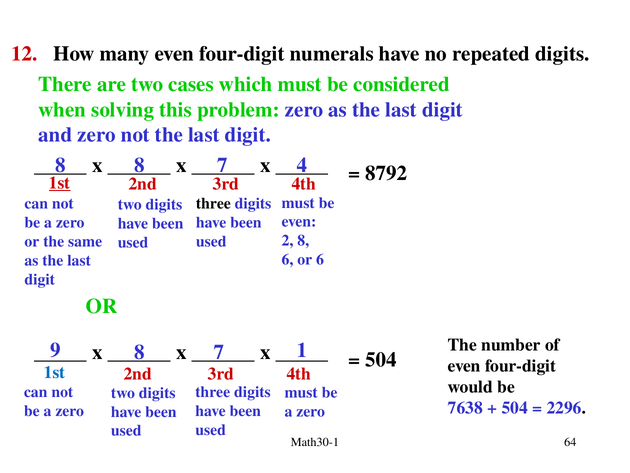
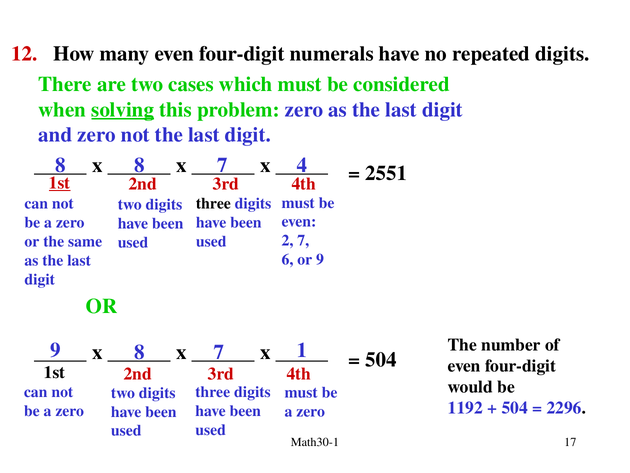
solving underline: none -> present (123, 110)
8792: 8792 -> 2551 (386, 173)
2 8: 8 -> 7 (303, 240)
or 6: 6 -> 9 (320, 259)
1st colour: blue -> black (55, 372)
7638: 7638 -> 1192 (465, 407)
64: 64 -> 17 (570, 442)
